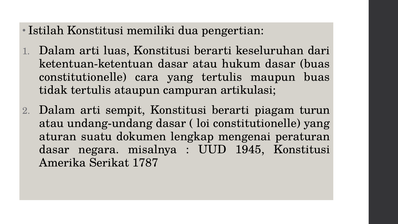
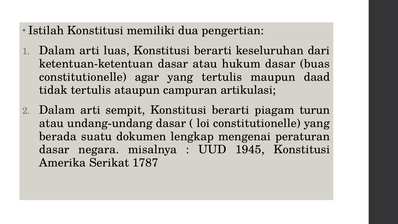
cara: cara -> agar (147, 77)
maupun buas: buas -> daad (317, 77)
aturan: aturan -> berada (58, 136)
